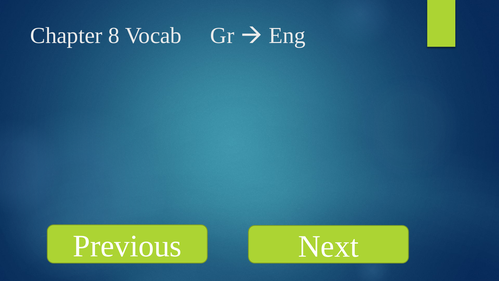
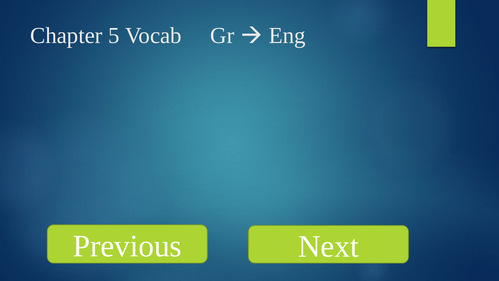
8: 8 -> 5 (114, 36)
